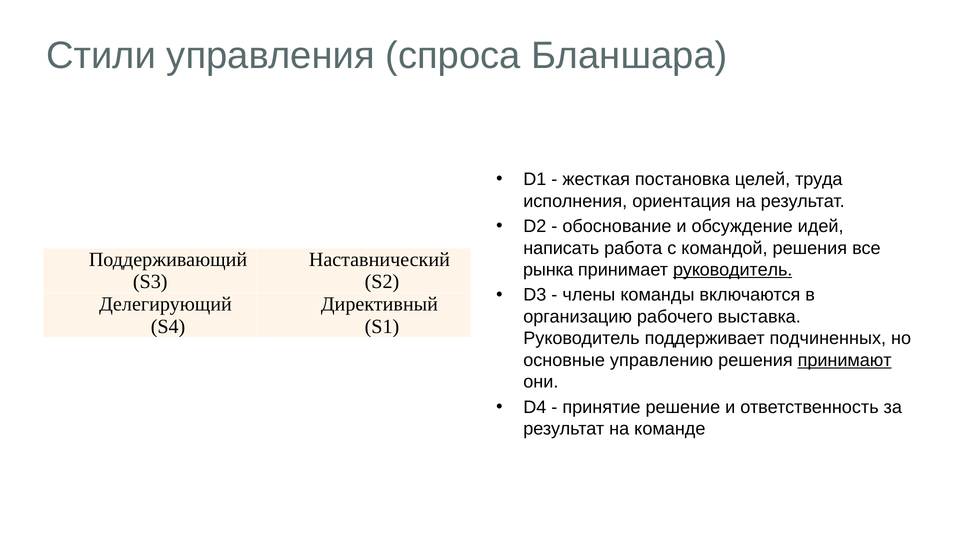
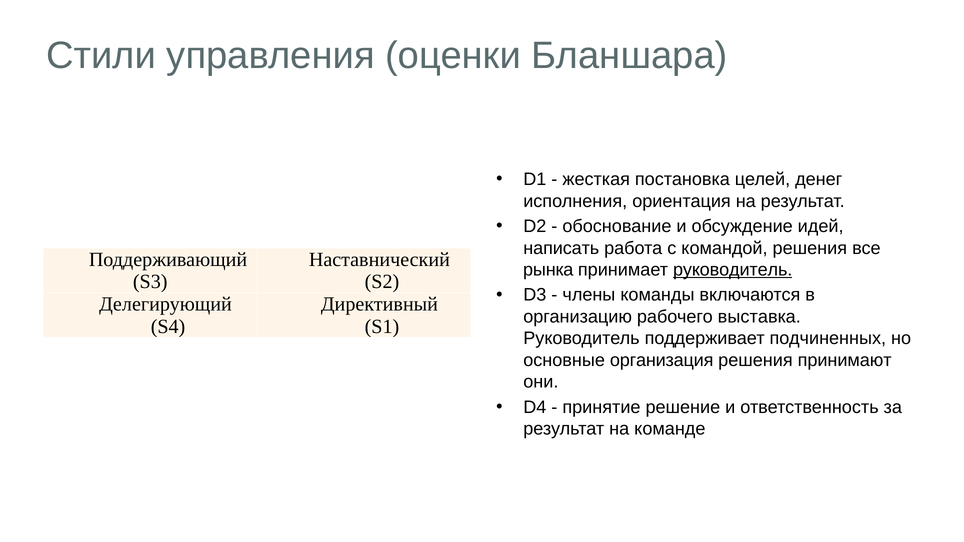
спроса: спроса -> оценки (453, 55)
труда: труда -> денег (819, 179)
управлению: управлению -> организация (662, 360)
принимают underline: present -> none (845, 360)
